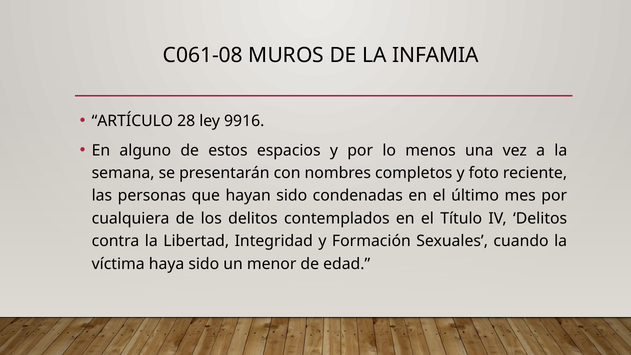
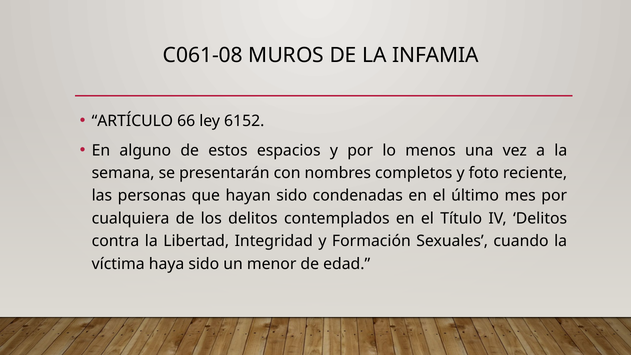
28: 28 -> 66 (186, 121)
9916: 9916 -> 6152 (244, 121)
